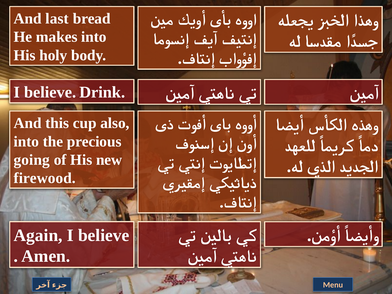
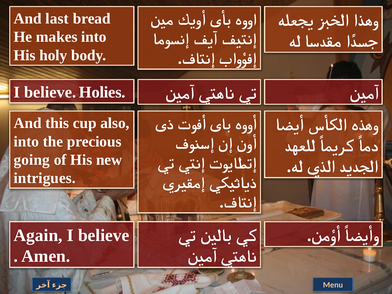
Drink: Drink -> Holies (102, 92)
firewood: firewood -> intrigues (45, 178)
